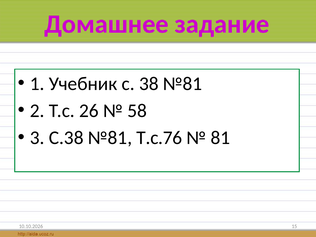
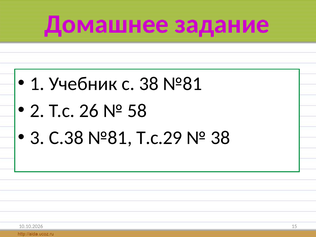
Т.с.76: Т.с.76 -> Т.с.29 (159, 138)
81: 81 -> 38 (220, 138)
